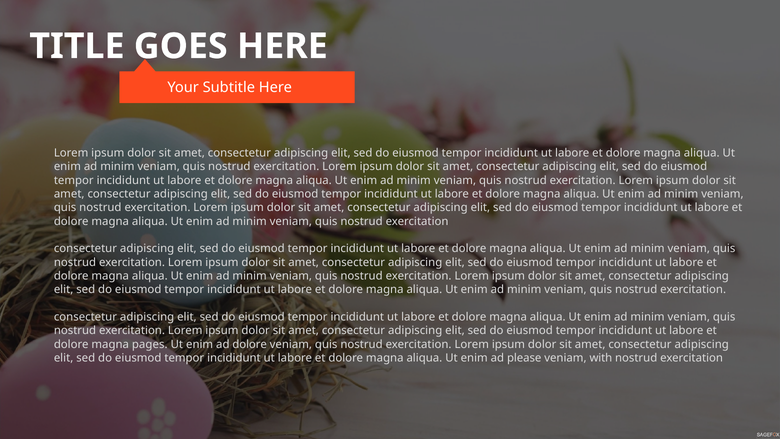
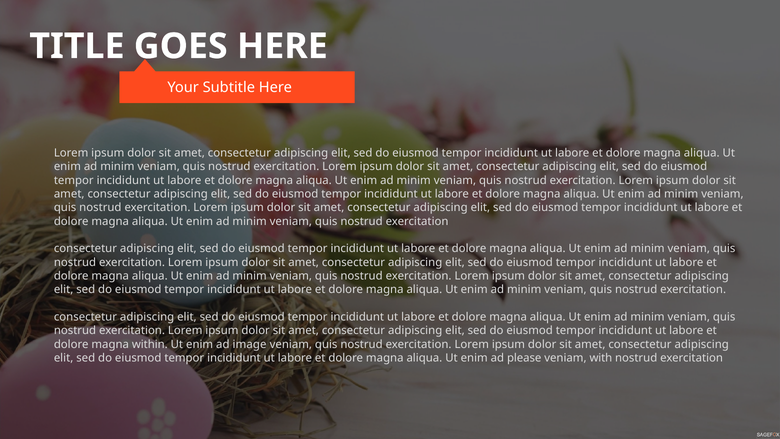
pages: pages -> within (150, 344)
ad dolore: dolore -> image (250, 344)
